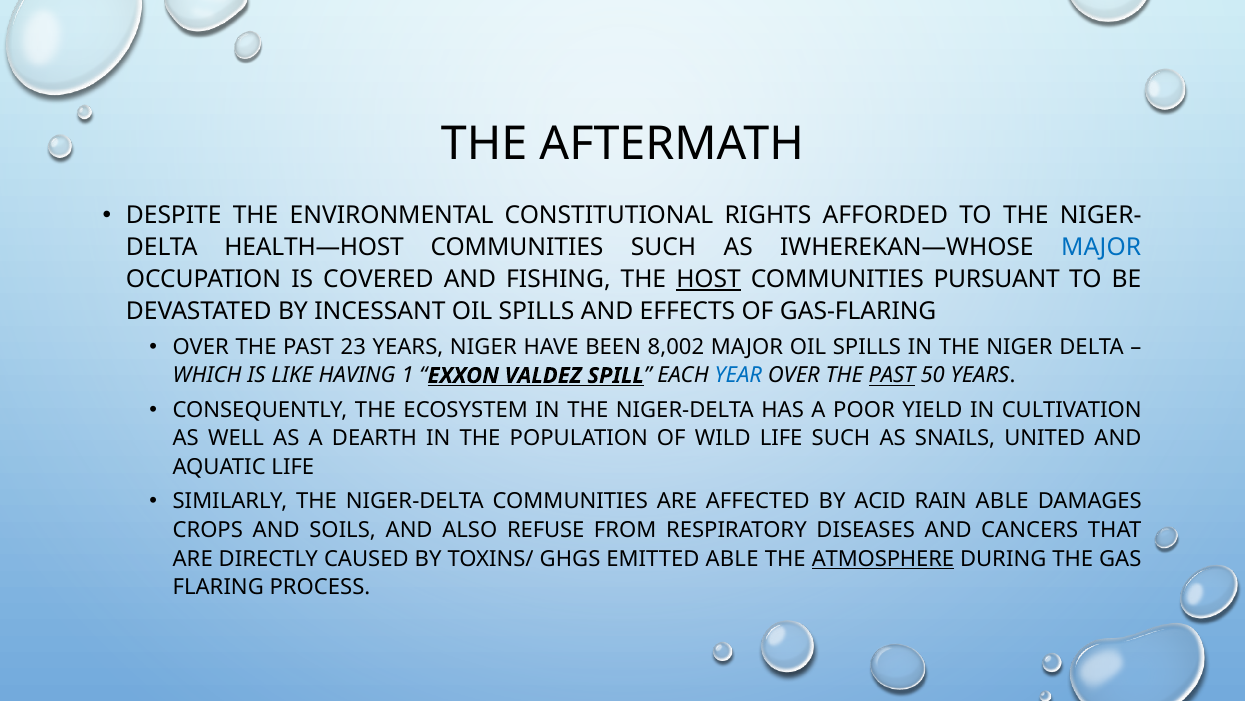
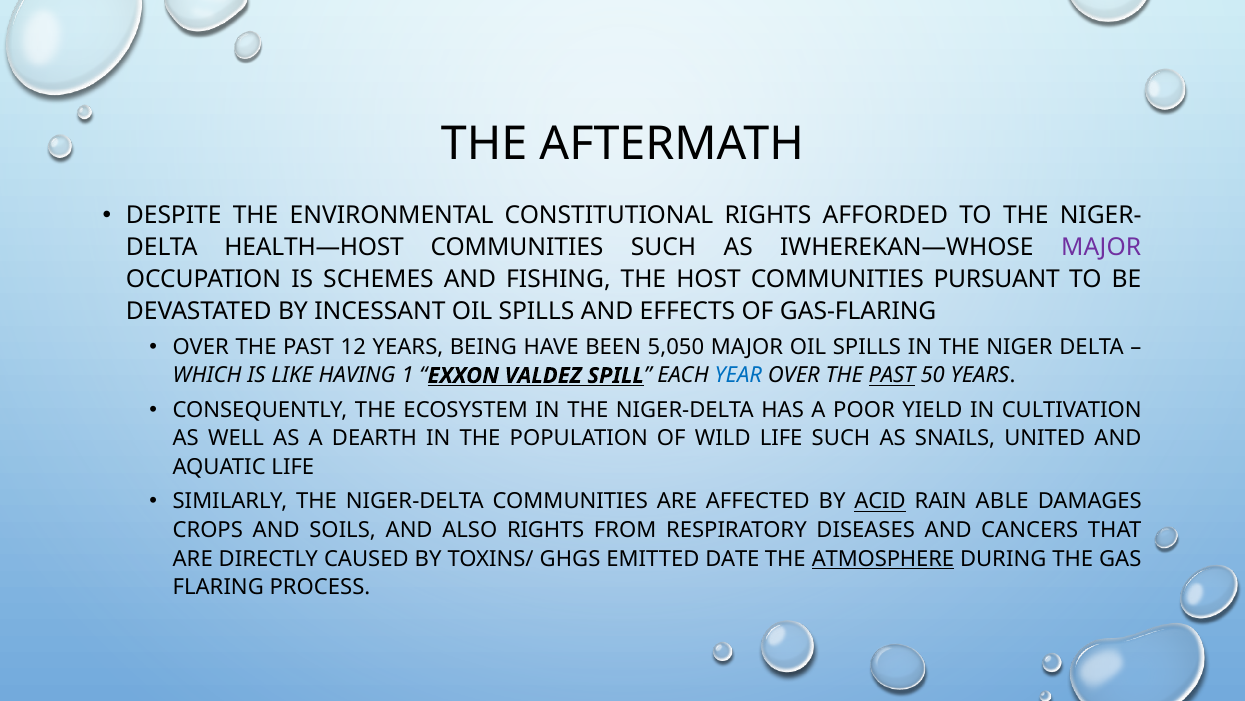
MAJOR colour: blue -> purple (1101, 247)
COVERED: COVERED -> SCHEMES (378, 279)
HOST underline: present -> none (709, 279)
23: 23 -> 12 (353, 347)
YEARS NIGER: NIGER -> BEING (483, 347)
8,002: 8,002 -> 5,050 (676, 347)
ACID underline: none -> present (880, 501)
ALSO REFUSE: REFUSE -> RIGHTS (546, 530)
EMITTED ABLE: ABLE -> DATE (732, 558)
